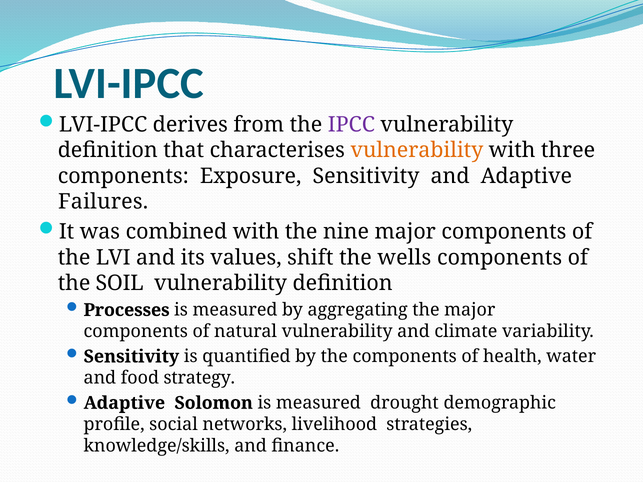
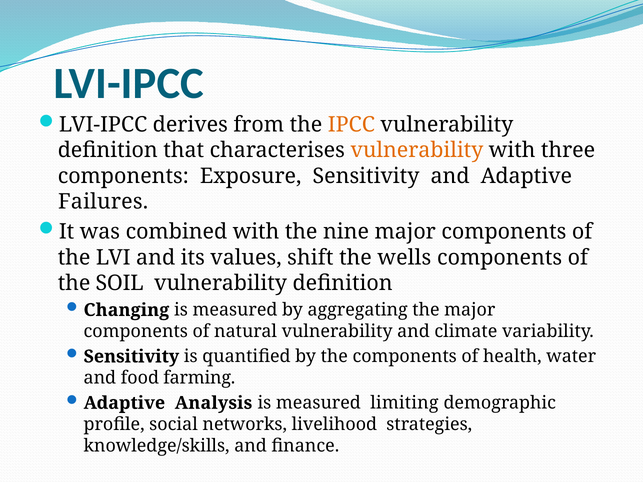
IPCC colour: purple -> orange (351, 125)
Processes: Processes -> Changing (126, 310)
strategy: strategy -> farming (199, 378)
Solomon: Solomon -> Analysis (213, 403)
drought: drought -> limiting (404, 403)
